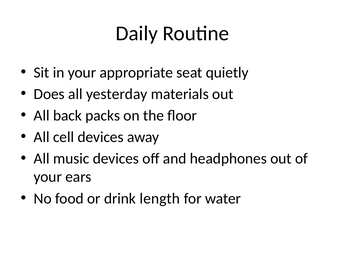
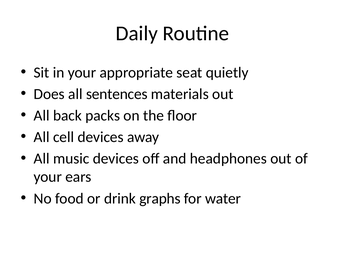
yesterday: yesterday -> sentences (117, 94)
length: length -> graphs (160, 198)
